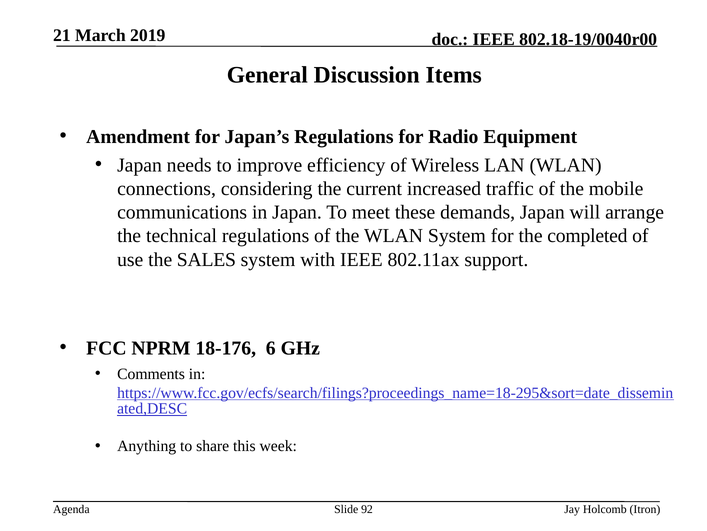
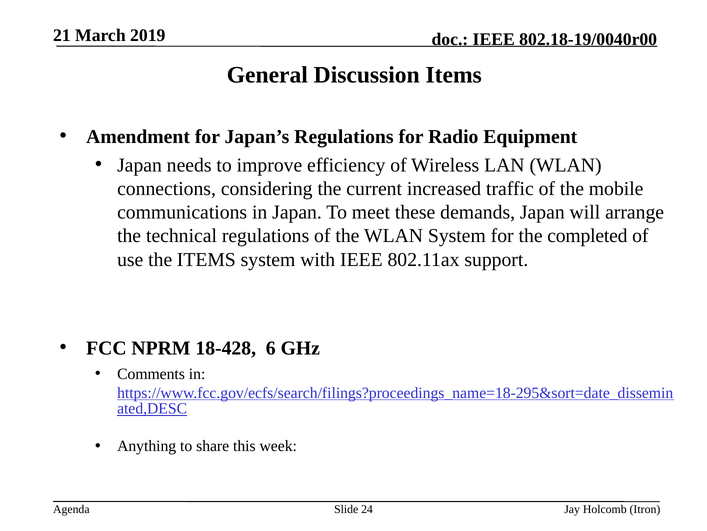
the SALES: SALES -> ITEMS (206, 259)
18-176: 18-176 -> 18-428 (226, 348)
92: 92 -> 24 (367, 509)
